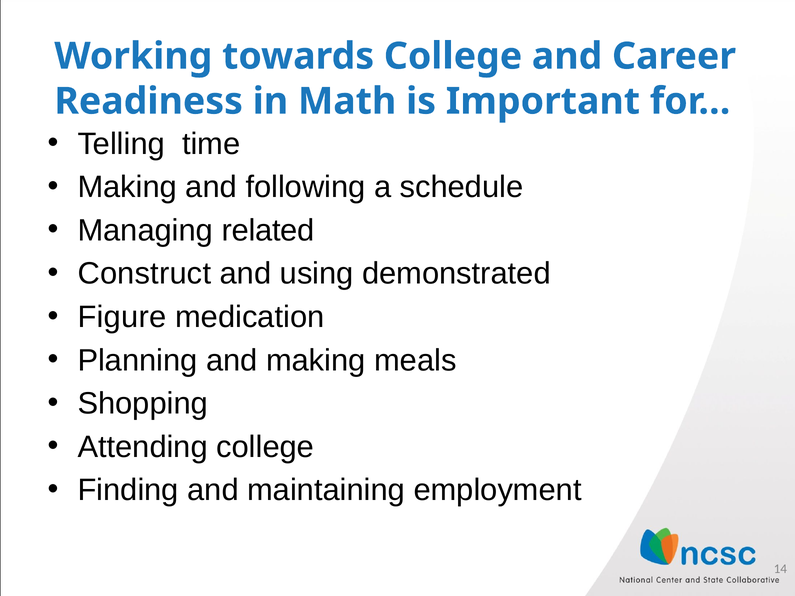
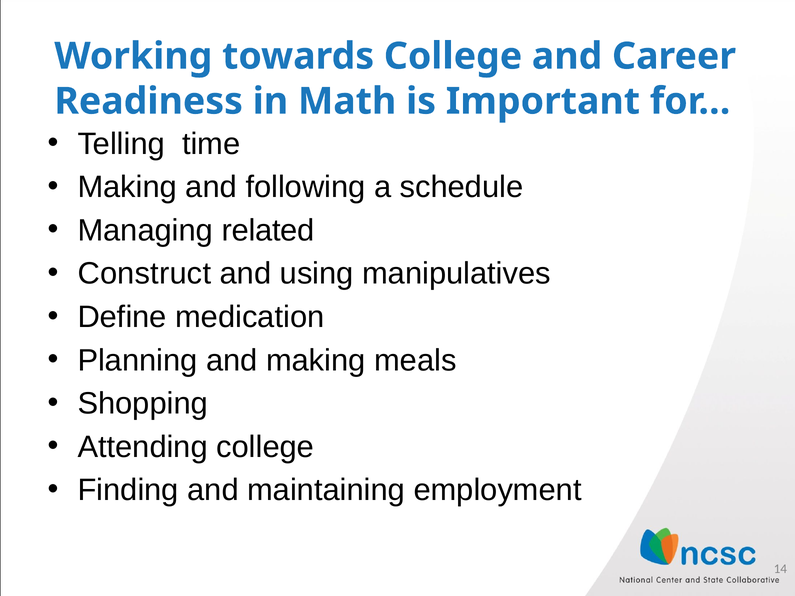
demonstrated: demonstrated -> manipulatives (456, 274)
Figure: Figure -> Define (122, 317)
